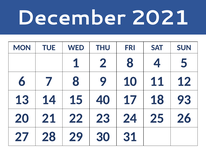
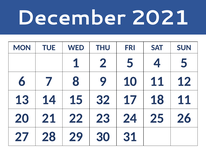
2 8: 8 -> 5 (130, 63)
40: 40 -> 32 (103, 100)
18 93: 93 -> 11 (184, 100)
